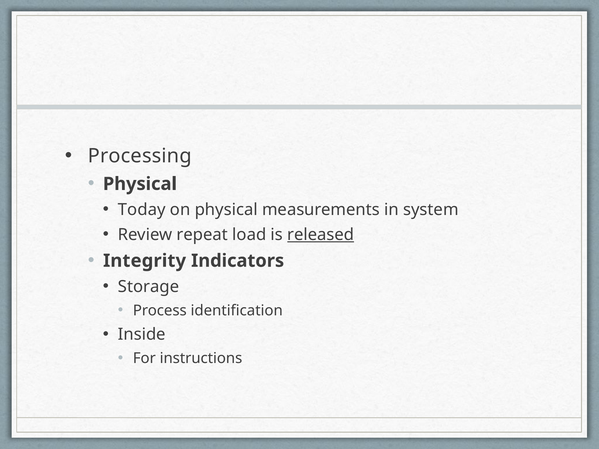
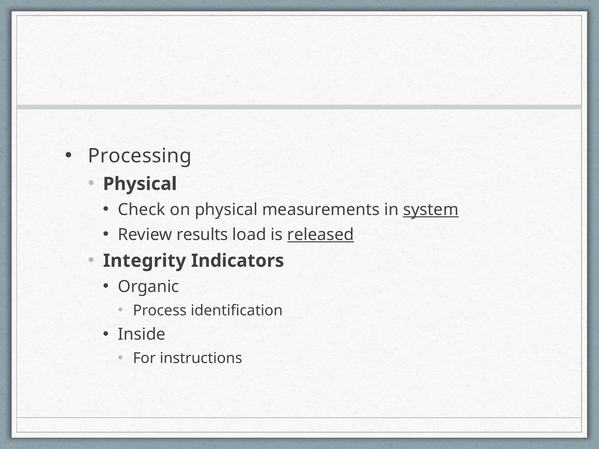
Today: Today -> Check (142, 210)
system underline: none -> present (431, 210)
repeat: repeat -> results (202, 235)
Storage: Storage -> Organic (149, 287)
